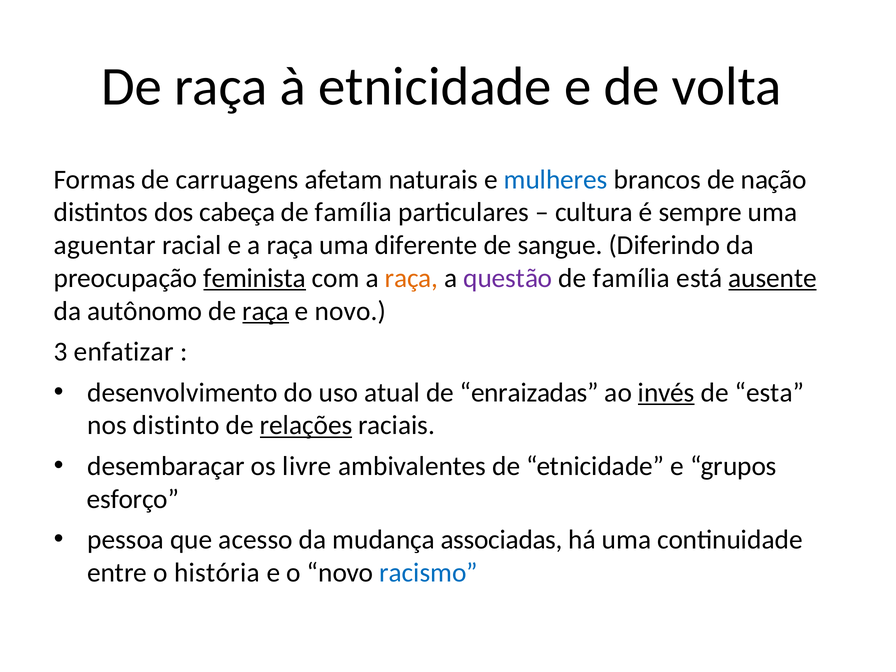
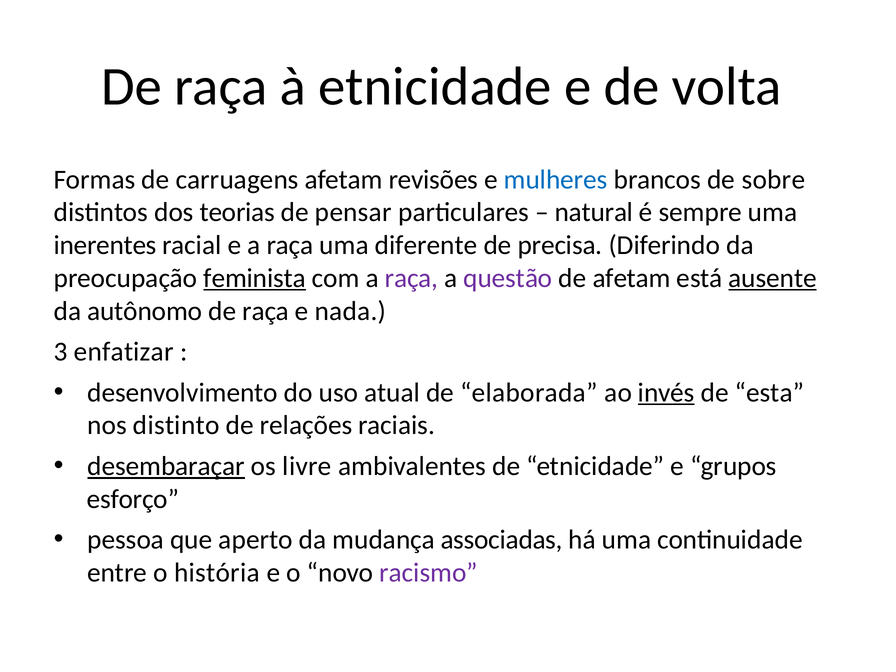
naturais: naturais -> revisões (433, 180)
nação: nação -> sobre (773, 180)
cabeça: cabeça -> teorias (237, 212)
família: família -> pensar (353, 212)
cultura: cultura -> natural (594, 212)
aguentar: aguentar -> inerentes (105, 245)
sangue: sangue -> precisa (560, 245)
raça colour: orange -> purple (412, 278)
família: família -> afetam (632, 278)
raça underline: present -> none (266, 311)
e novo: novo -> nada (350, 311)
enraizadas: enraizadas -> elaborada (529, 393)
relações underline: present -> none (306, 425)
desembaraçar underline: none -> present (166, 466)
acesso: acesso -> aperto (256, 540)
racismo colour: blue -> purple (429, 573)
